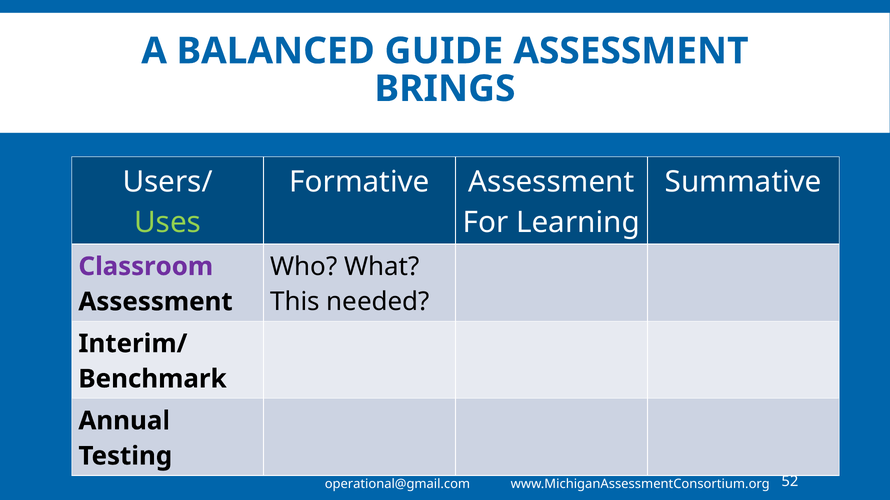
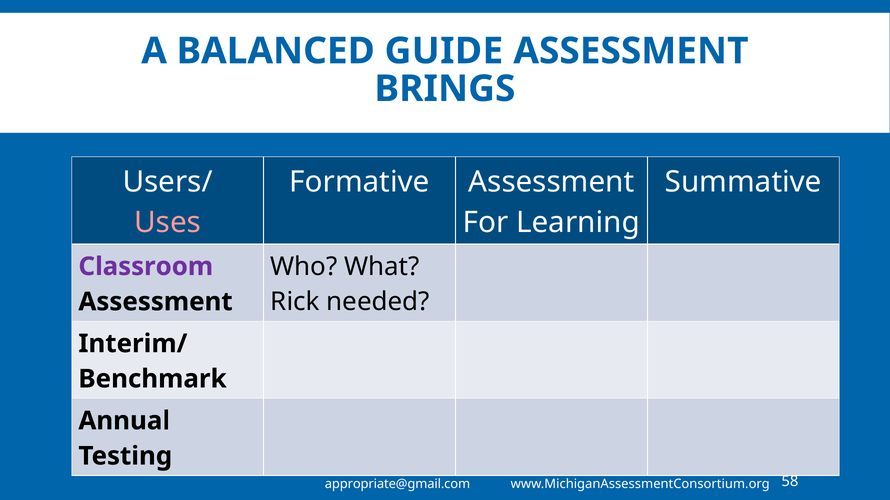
Uses colour: light green -> pink (168, 223)
This: This -> Rick (295, 302)
operational@gmail.com: operational@gmail.com -> appropriate@gmail.com (397, 485)
52: 52 -> 58 (790, 482)
